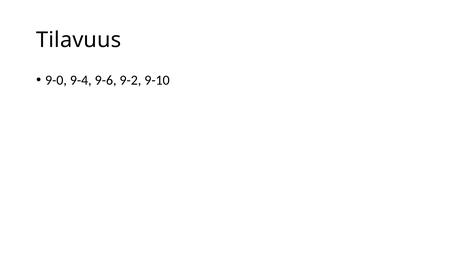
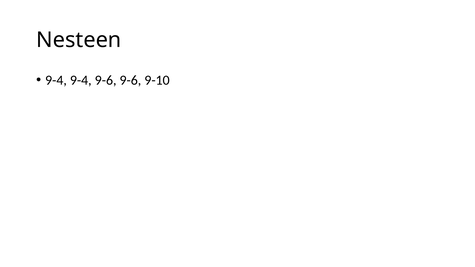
Tilavuus: Tilavuus -> Nesteen (79, 40)
9-0: 9-0 -> 9-4 (56, 80)
9-6 9-2: 9-2 -> 9-6 (130, 80)
